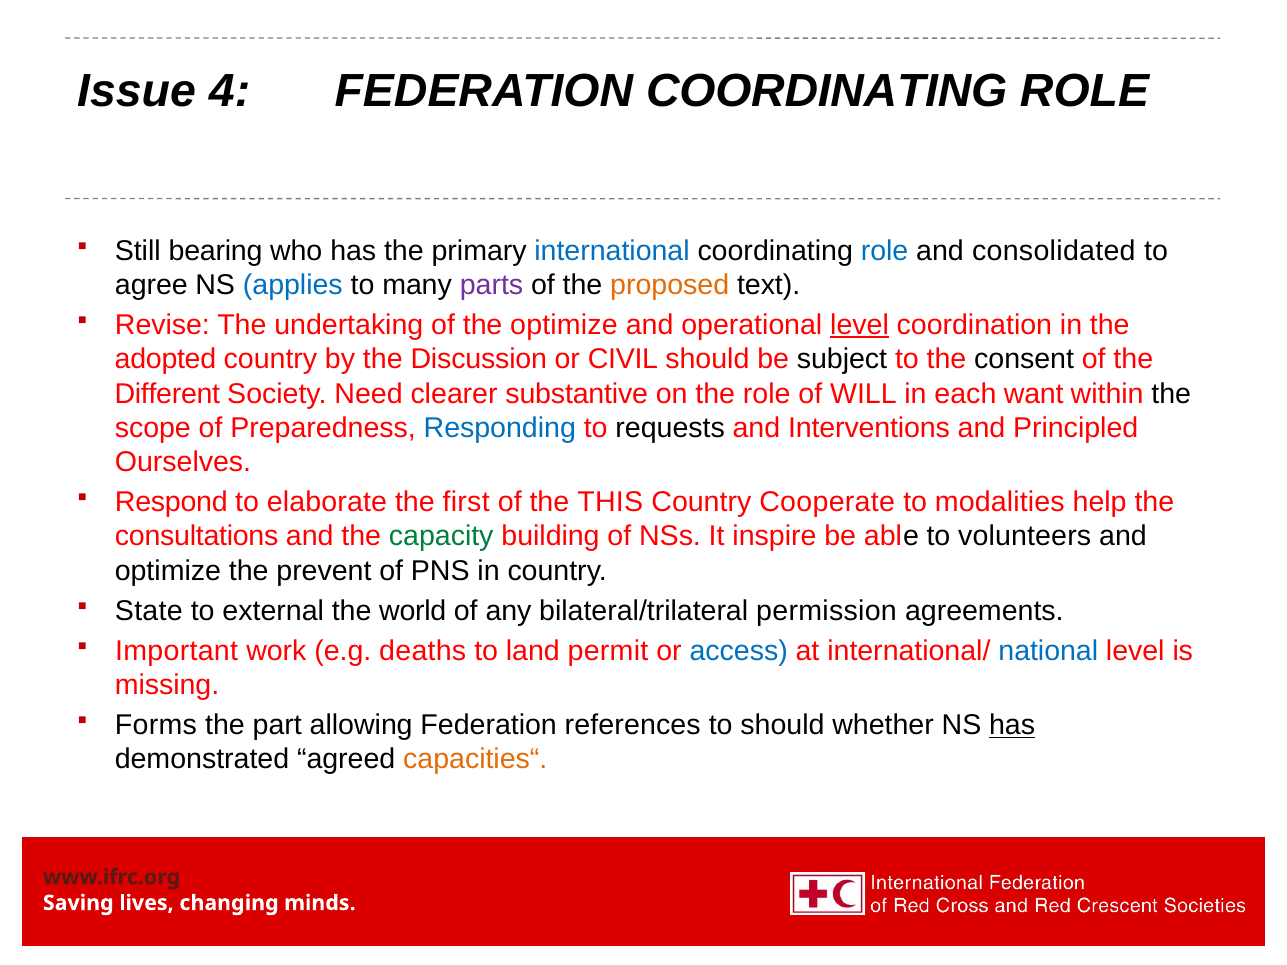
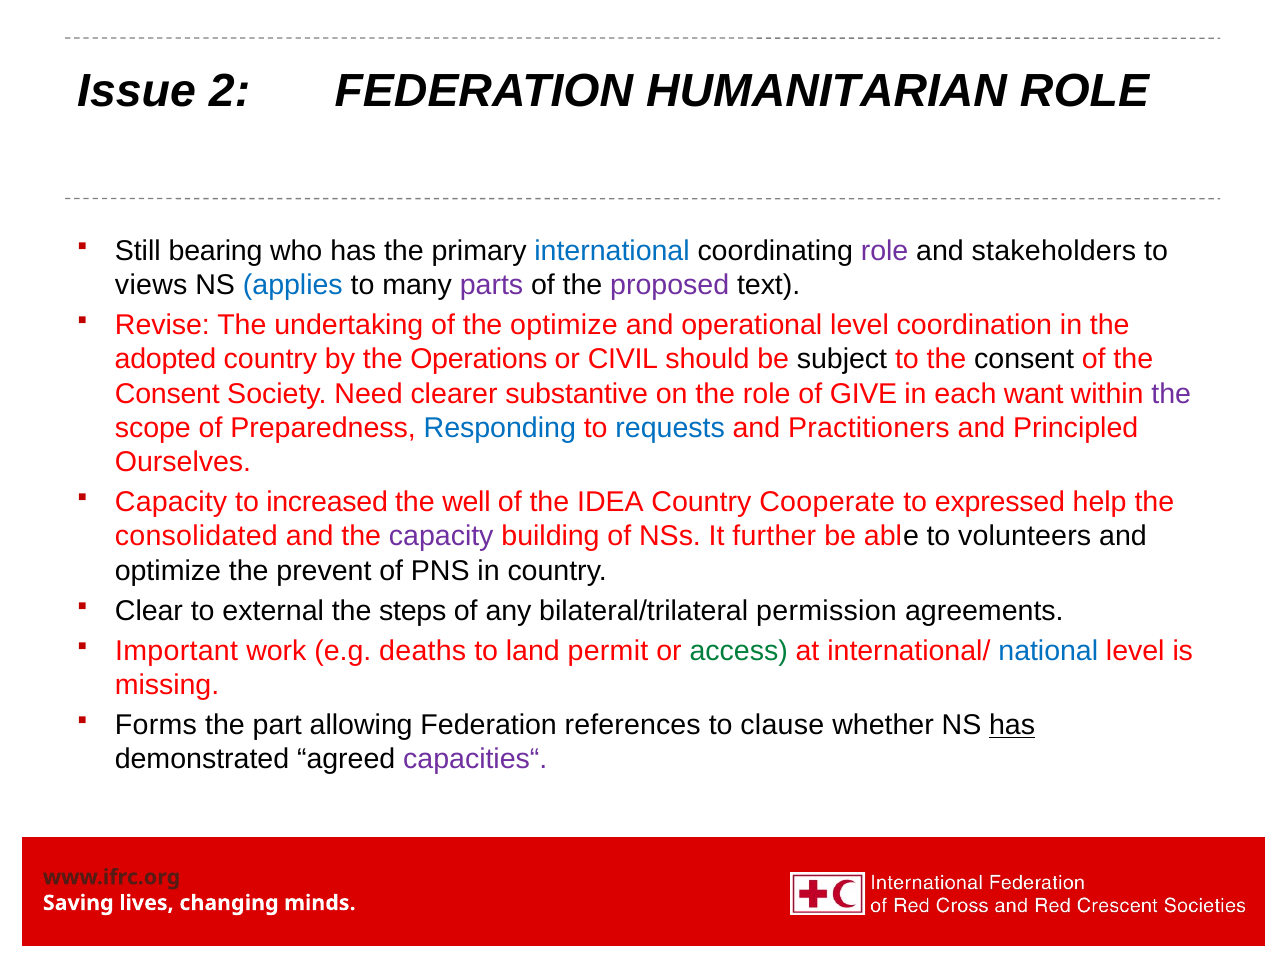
4: 4 -> 2 (230, 92)
FEDERATION COORDINATING: COORDINATING -> HUMANITARIAN (827, 92)
role colour: blue -> purple (885, 251)
consolidated: consolidated -> stakeholders (1054, 251)
agree: agree -> views (151, 285)
proposed colour: orange -> purple (670, 285)
level underline: present -> none (860, 325)
Discussion: Discussion -> Operations (479, 359)
Different: Different -> Consent (167, 394)
WILL: WILL -> GIVE (864, 394)
the colour: black -> purple (1171, 394)
requests colour: black -> blue (670, 428)
Interventions: Interventions -> Practitioners (869, 428)
Respond: Respond -> Capacity (171, 502)
elaborate: elaborate -> increased (327, 502)
first: first -> well (466, 502)
THIS: THIS -> IDEA (610, 502)
modalities: modalities -> expressed (1000, 502)
consultations: consultations -> consolidated (196, 537)
capacity colour: green -> purple (441, 537)
inspire: inspire -> further (774, 537)
State: State -> Clear (149, 611)
world: world -> steps (413, 611)
access colour: blue -> green (739, 651)
to should: should -> clause (782, 725)
capacities“ colour: orange -> purple (475, 760)
